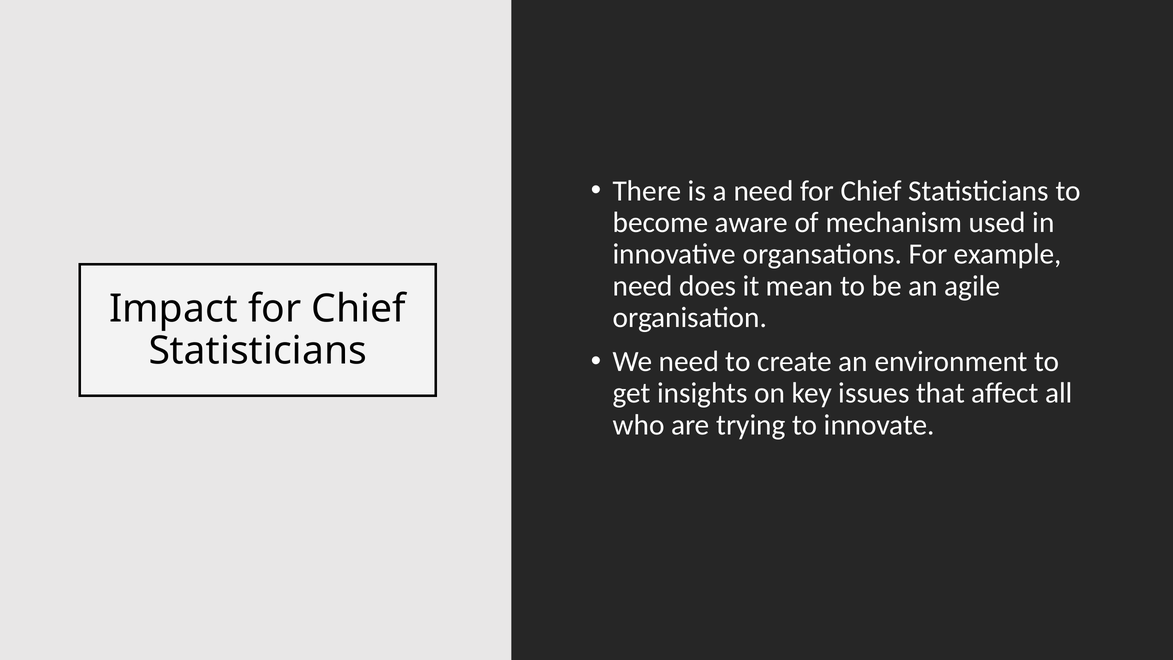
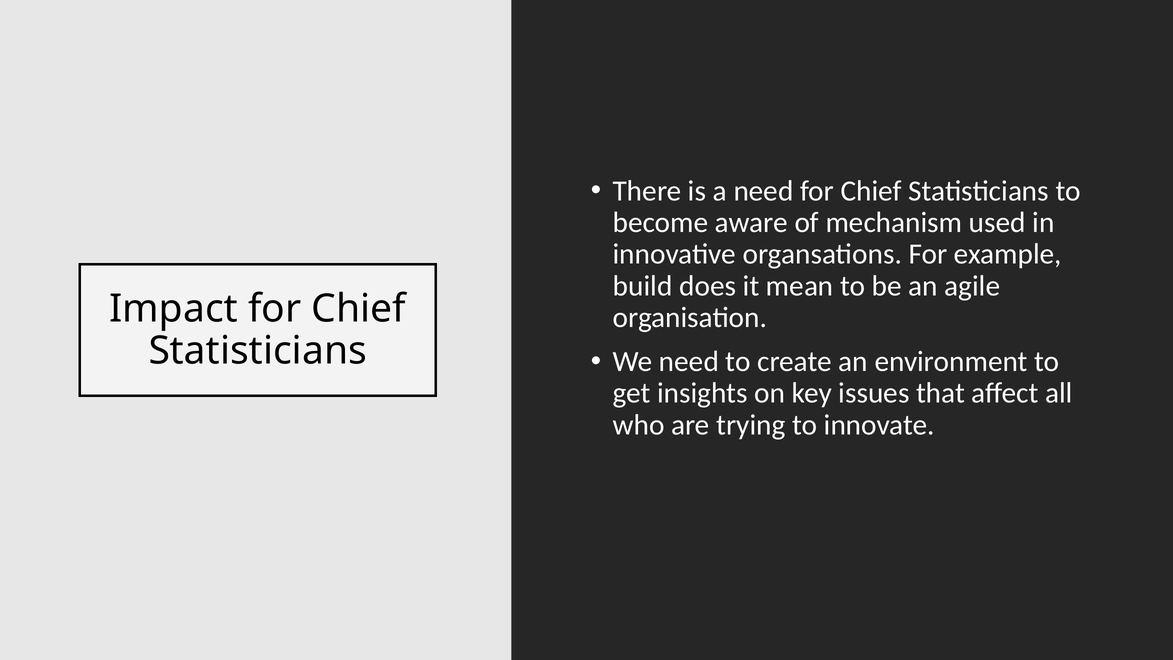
need: need -> build (643, 286)
